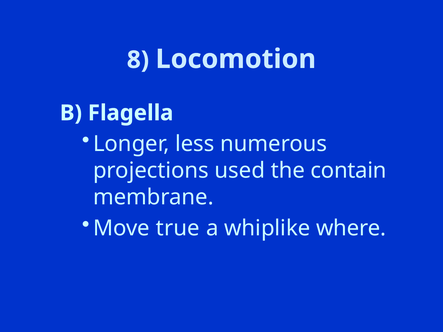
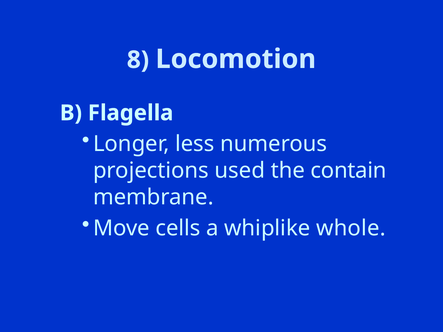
true: true -> cells (178, 228)
where: where -> whole (351, 228)
